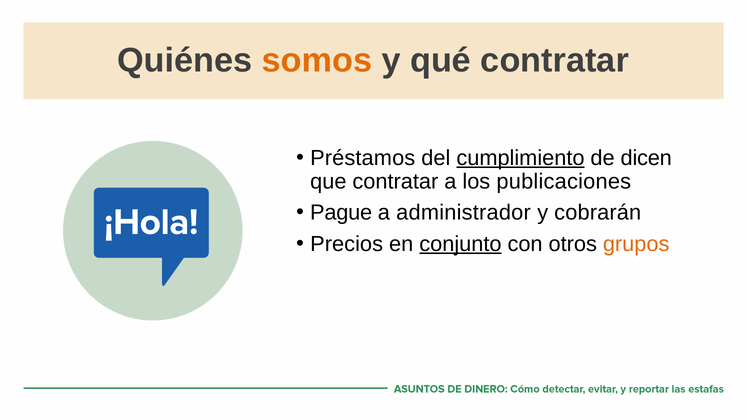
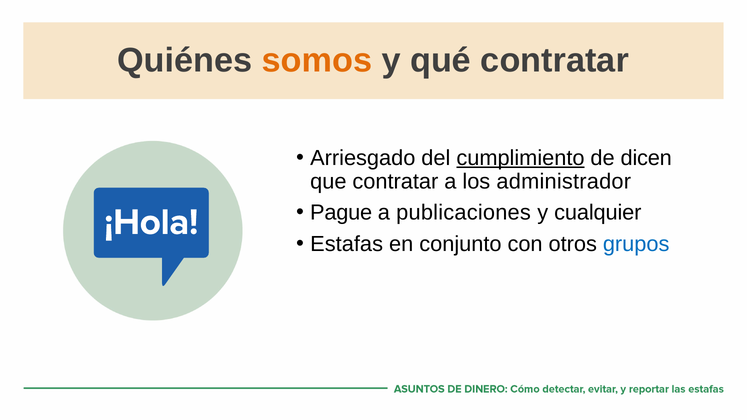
Préstamos: Préstamos -> Arriesgado (363, 158)
publicaciones: publicaciones -> administrador (564, 181)
administrador: administrador -> publicaciones (464, 213)
cobrarán: cobrarán -> cualquier (598, 213)
Precios: Precios -> Estafas (347, 244)
conjunto underline: present -> none (460, 244)
grupos colour: orange -> blue (636, 244)
